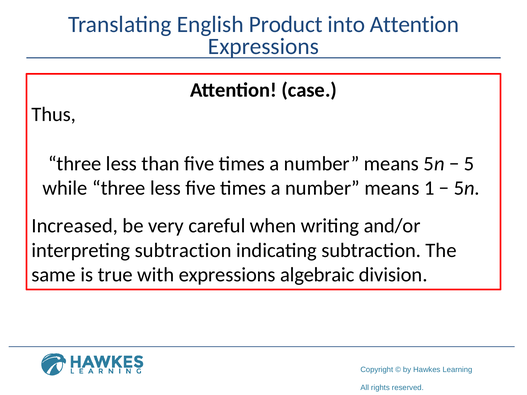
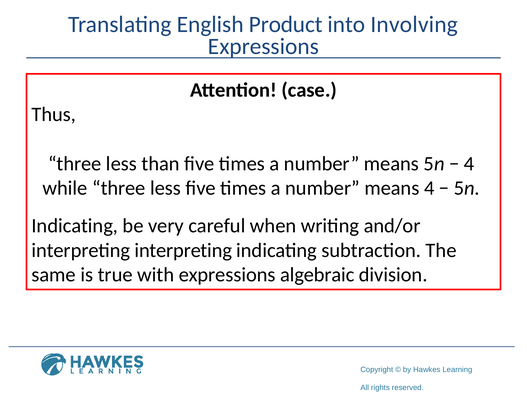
into Attention: Attention -> Involving (414, 24)
5: 5 -> 4 (469, 164)
means 1: 1 -> 4 (429, 188)
Increased: Increased -> Indicating (75, 226)
interpreting subtraction: subtraction -> interpreting (183, 251)
